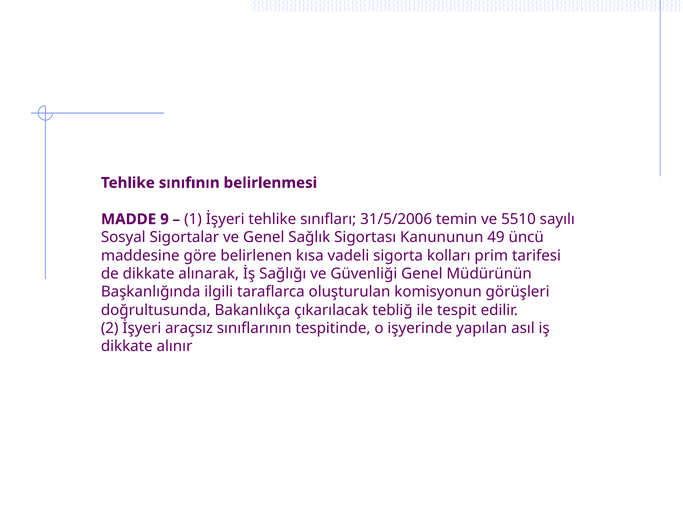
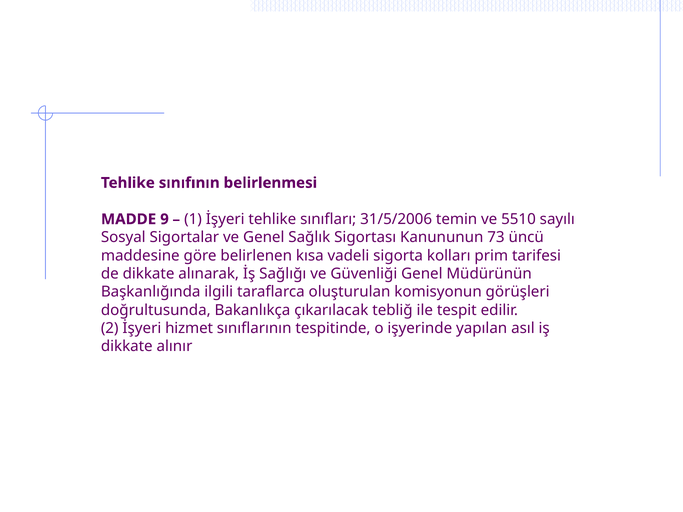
49: 49 -> 73 (496, 237)
araçsız: araçsız -> hizmet (189, 328)
